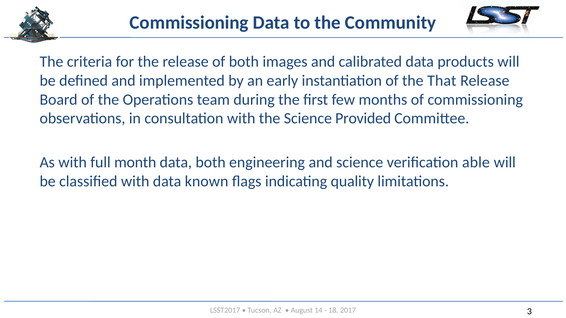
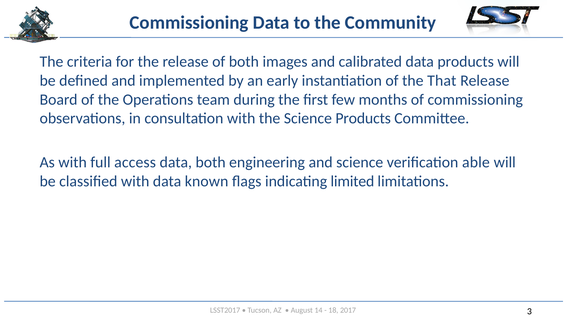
Science Provided: Provided -> Products (363, 118)
month: month -> access (135, 163)
quality: quality -> limited (352, 181)
